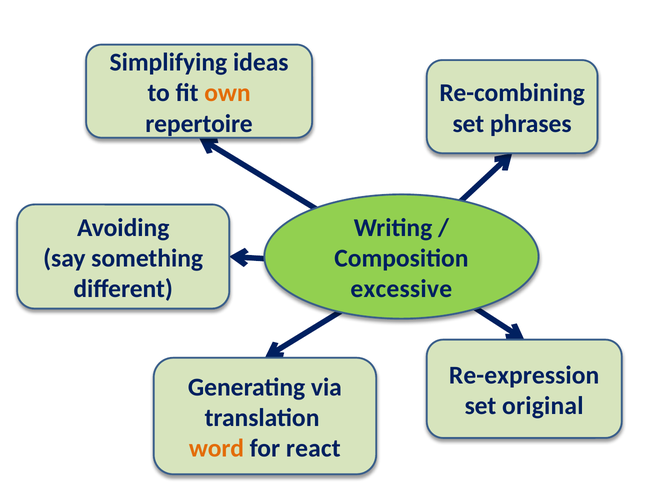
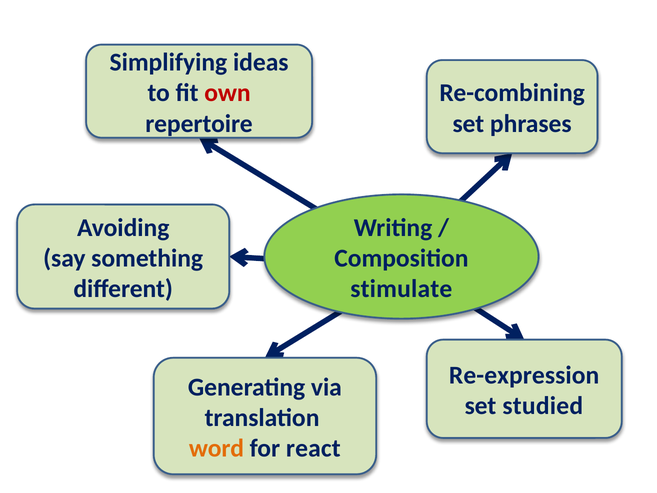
own colour: orange -> red (227, 93)
excessive: excessive -> stimulate (401, 289)
original: original -> studied (543, 406)
